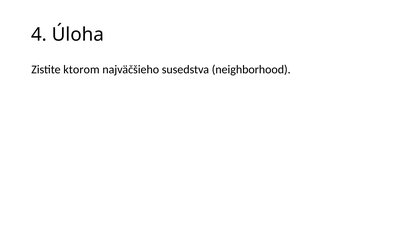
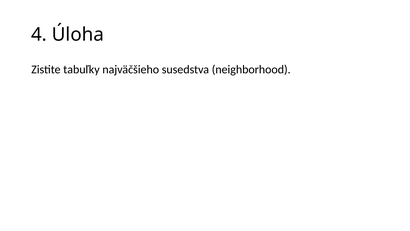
ktorom: ktorom -> tabuľky (81, 69)
